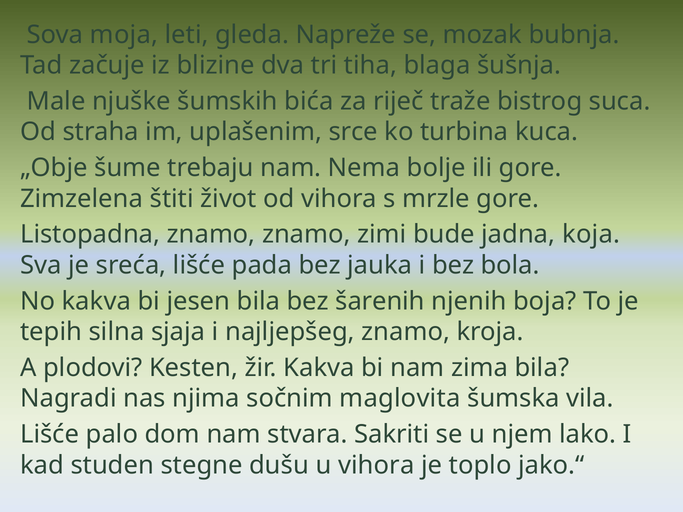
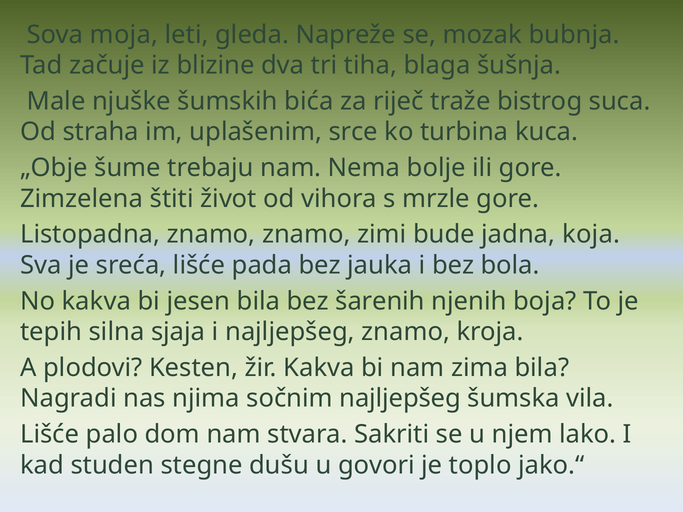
sočnim maglovita: maglovita -> najljepšeg (400, 399)
u vihora: vihora -> govori (376, 465)
